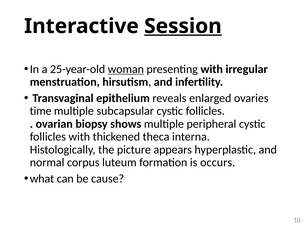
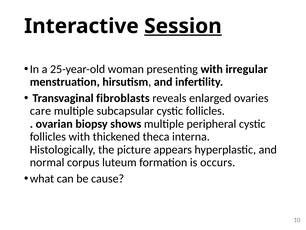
woman underline: present -> none (126, 69)
epithelium: epithelium -> fibroblasts (123, 98)
time: time -> care (40, 111)
